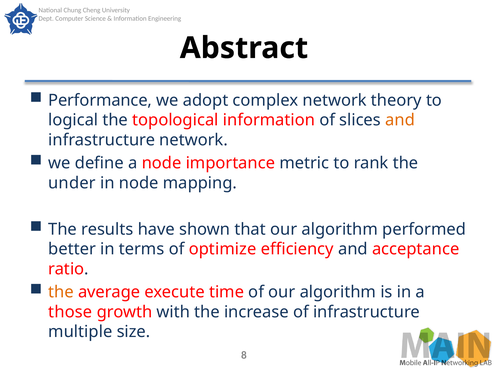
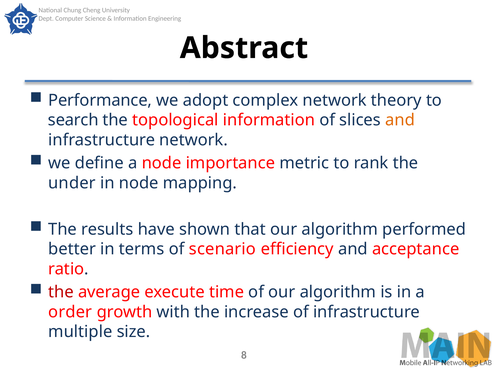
logical: logical -> search (73, 120)
optimize: optimize -> scenario (222, 249)
the colour: orange -> red (61, 292)
those: those -> order (70, 312)
